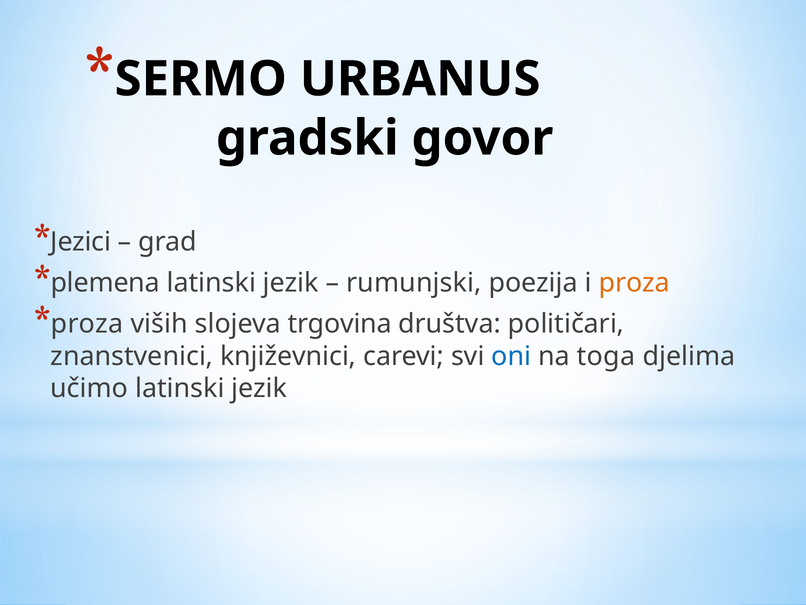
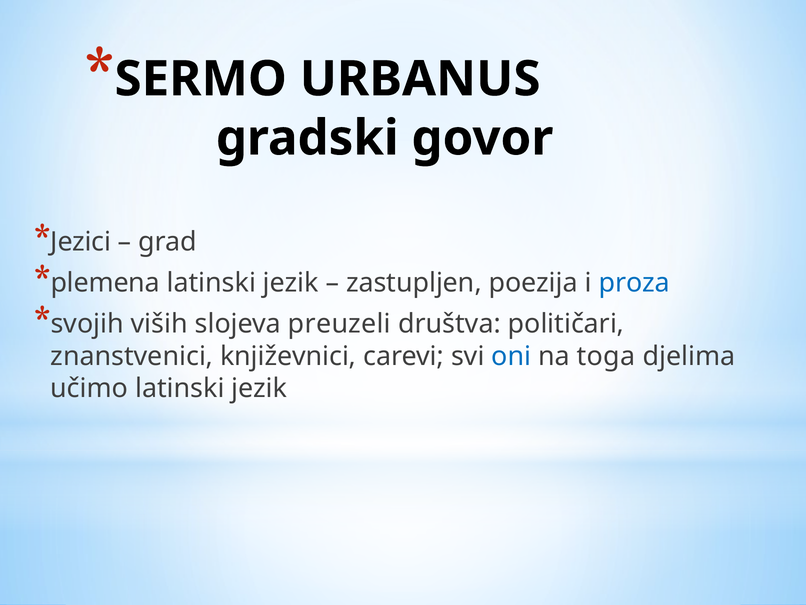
rumunjski: rumunjski -> zastupljen (414, 283)
proza colour: orange -> blue (634, 283)
proza: proza -> svojih (87, 324)
trgovina: trgovina -> preuzeli (339, 324)
